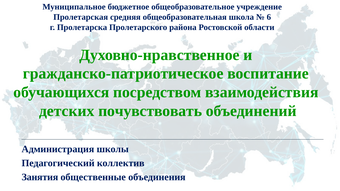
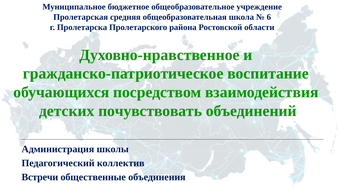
Занятия: Занятия -> Встречи (40, 177)
